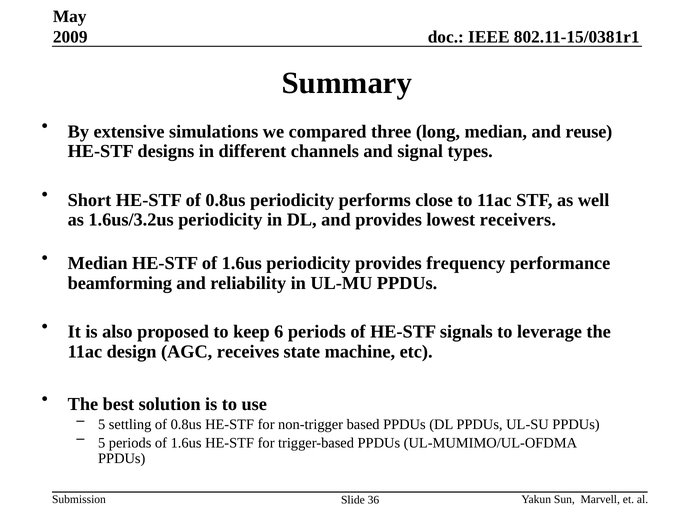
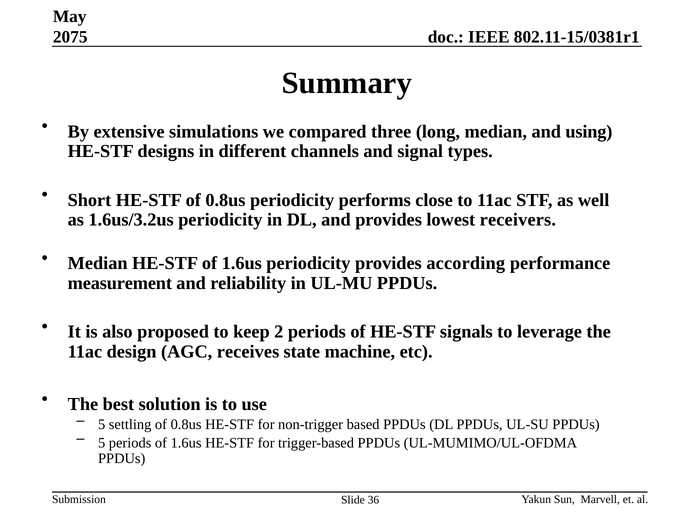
2009: 2009 -> 2075 (70, 37)
reuse: reuse -> using (589, 131)
frequency: frequency -> according (466, 263)
beamforming: beamforming -> measurement (120, 283)
6: 6 -> 2 (279, 331)
